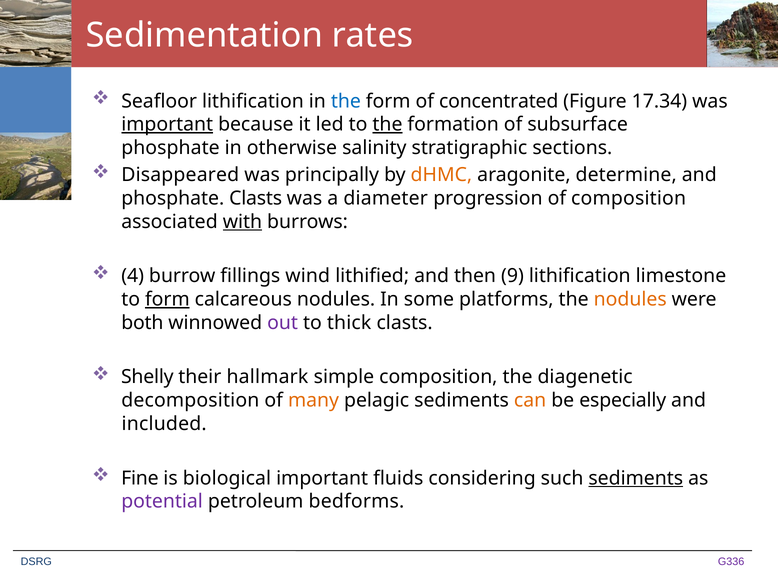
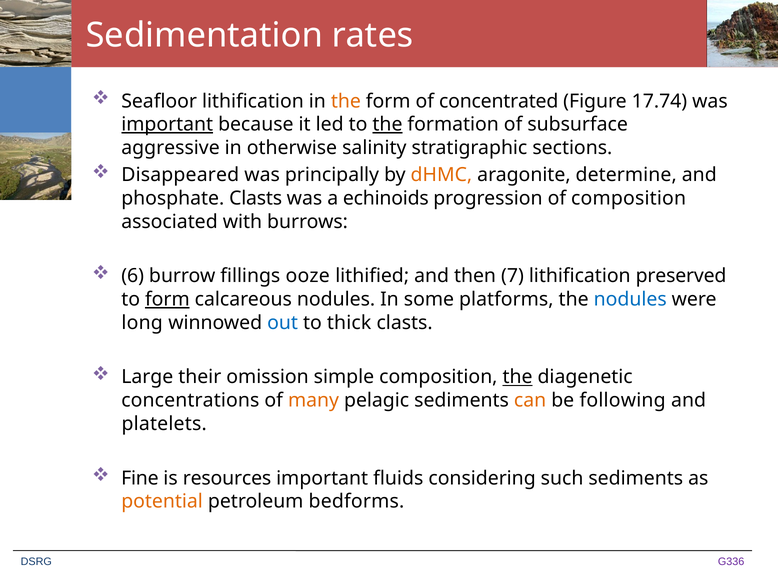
the colour: blue -> orange (346, 101)
17.34: 17.34 -> 17.74 (659, 101)
phosphate: phosphate -> aggressive (170, 148)
diameter: diameter -> echinoids (386, 198)
with underline: present -> none (242, 222)
4: 4 -> 6 (133, 276)
wind: wind -> ooze (308, 276)
9: 9 -> 7 (512, 276)
limestone: limestone -> preserved (681, 276)
nodules colour: orange -> blue (630, 300)
both: both -> long (142, 323)
out colour: purple -> blue (283, 323)
Shelly: Shelly -> Large (147, 377)
hallmark: hallmark -> omission (268, 377)
the underline: none -> present (518, 377)
decomposition: decomposition -> concentrations (190, 401)
especially: especially -> following (623, 401)
included: included -> platelets (164, 424)
biological: biological -> resources (227, 479)
sediments underline: present -> none (636, 479)
potential colour: purple -> orange (162, 502)
